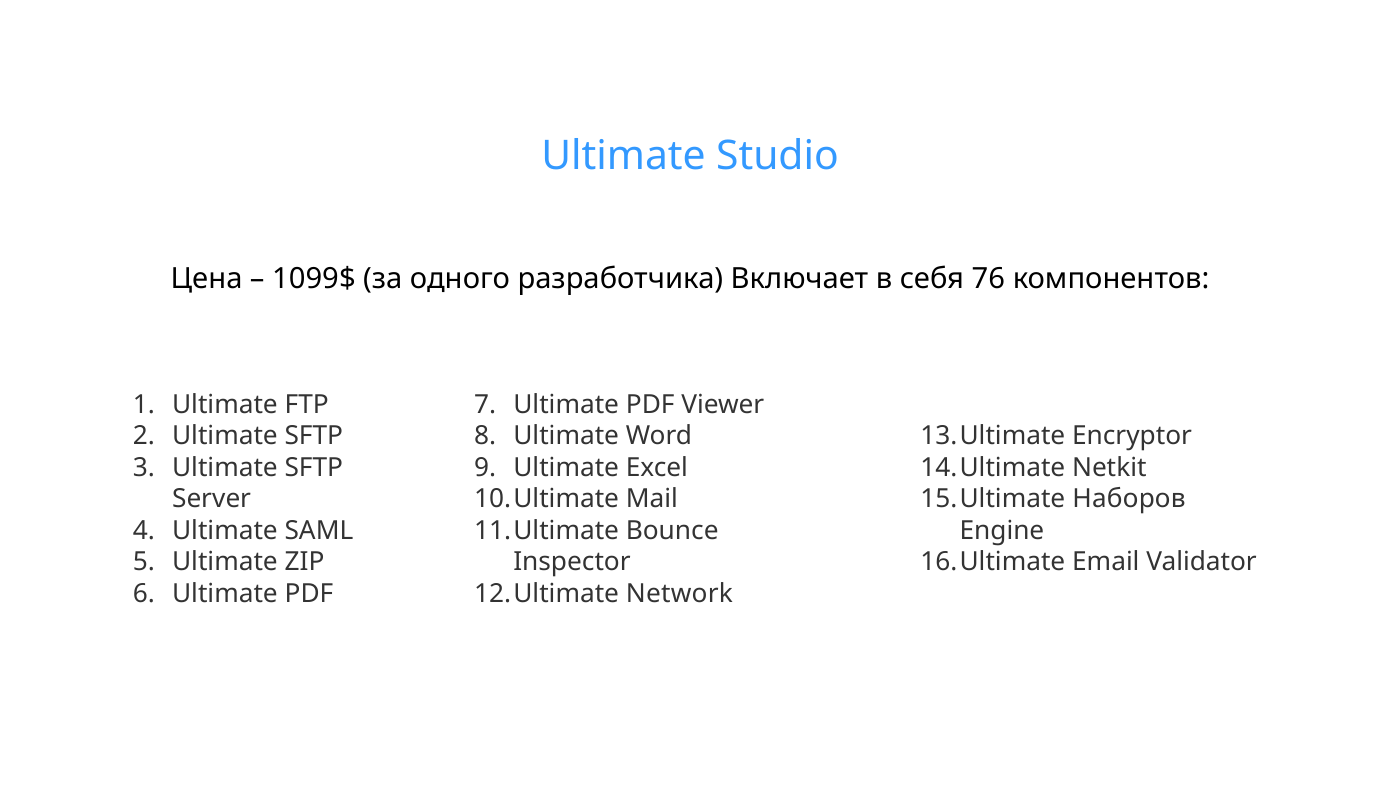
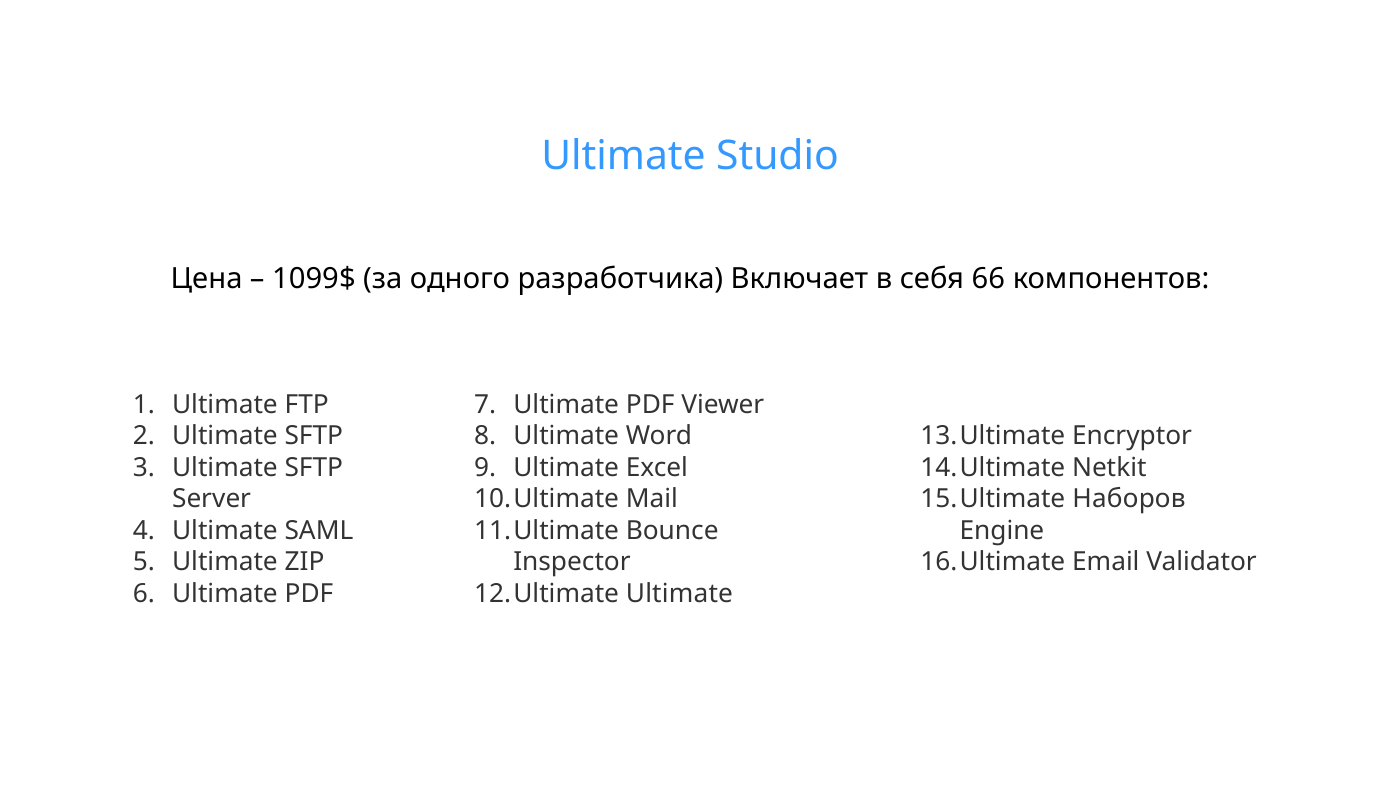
76: 76 -> 66 (988, 279)
Network: Network -> Ultimate (679, 594)
